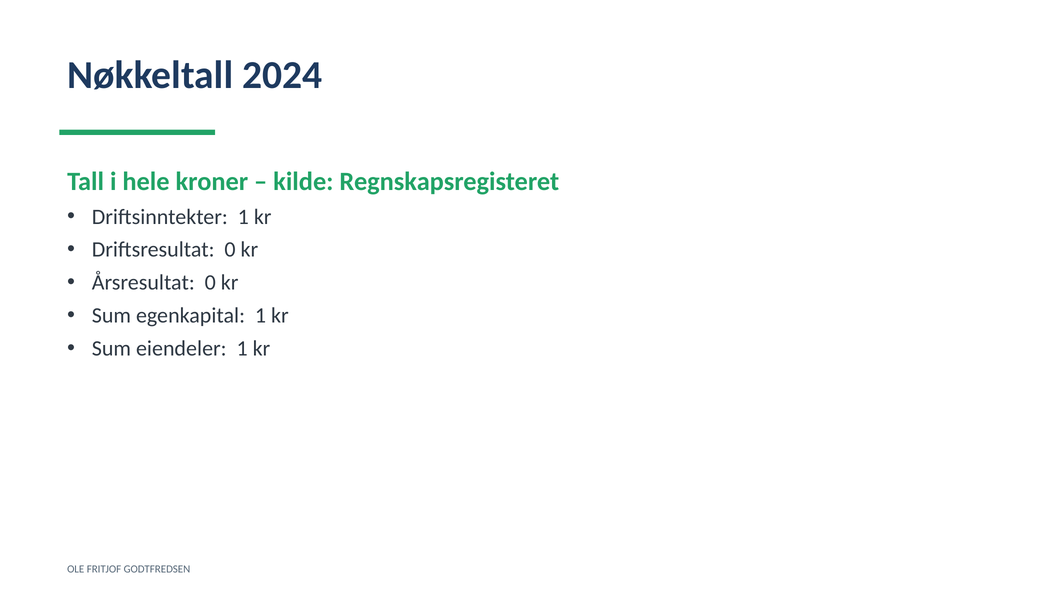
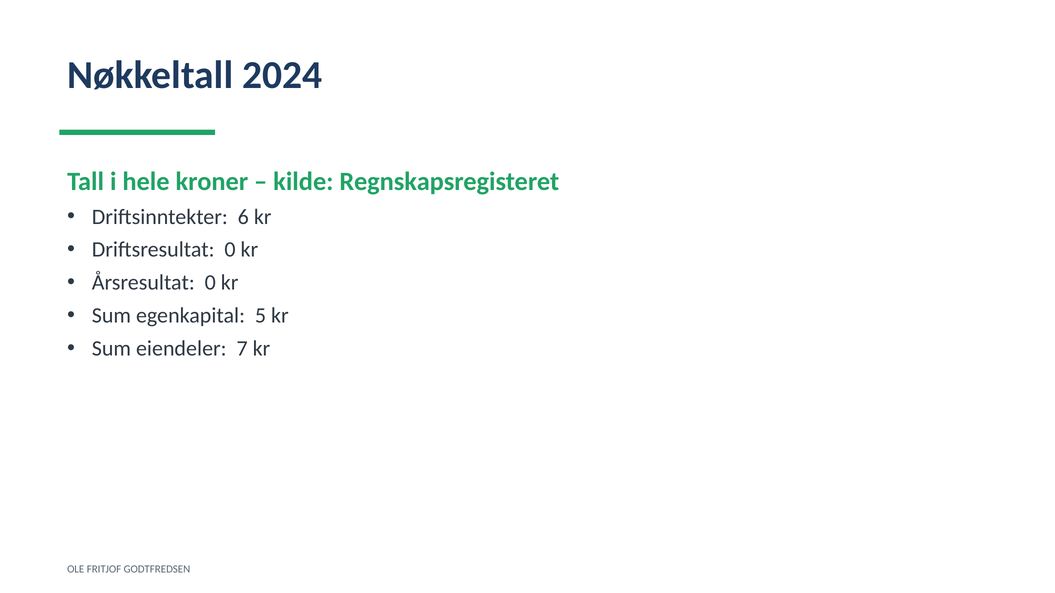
Driftsinntekter 1: 1 -> 6 (243, 217)
egenkapital 1: 1 -> 5 (261, 316)
eiendeler 1: 1 -> 7 (242, 349)
